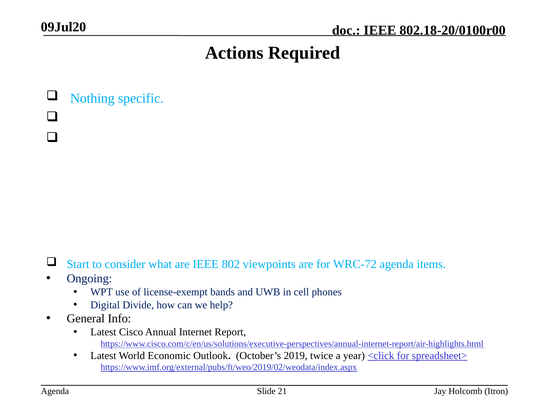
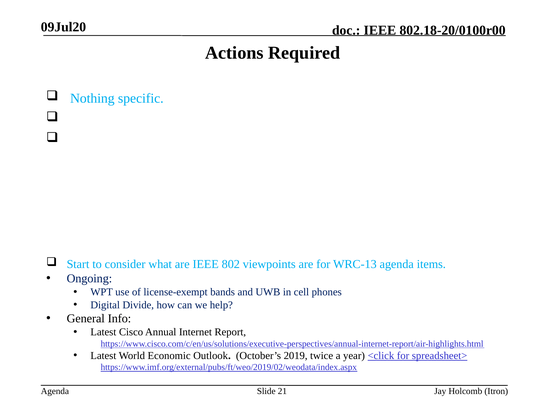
WRC-72: WRC-72 -> WRC-13 (355, 264)
